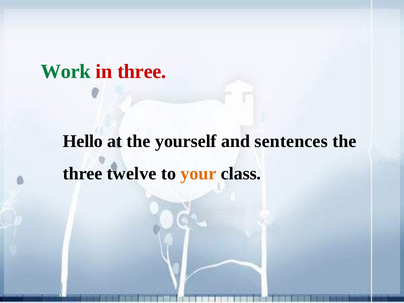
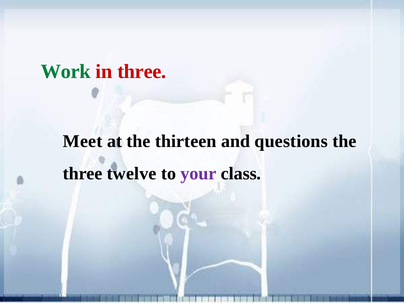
Hello: Hello -> Meet (83, 141)
yourself: yourself -> thirteen (186, 141)
sentences: sentences -> questions (291, 141)
your colour: orange -> purple (199, 174)
